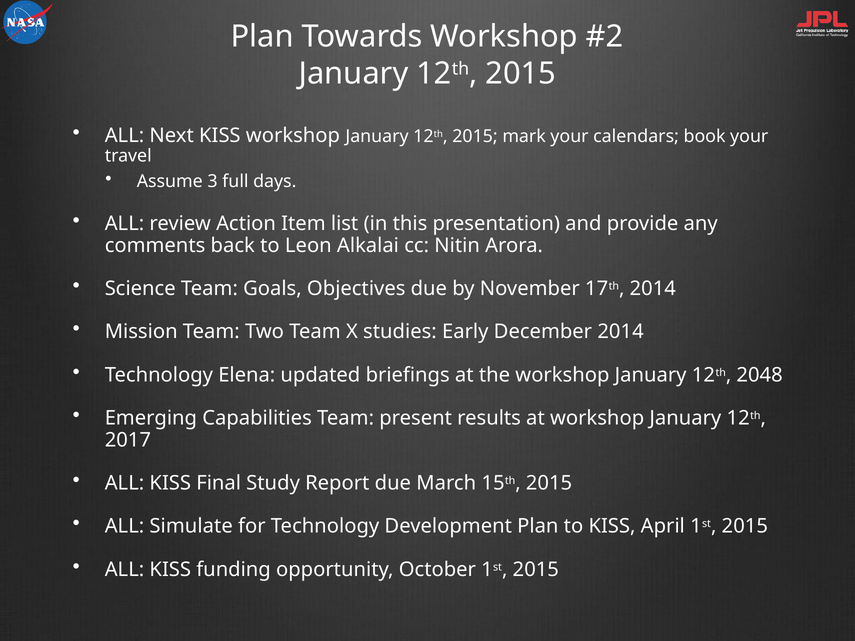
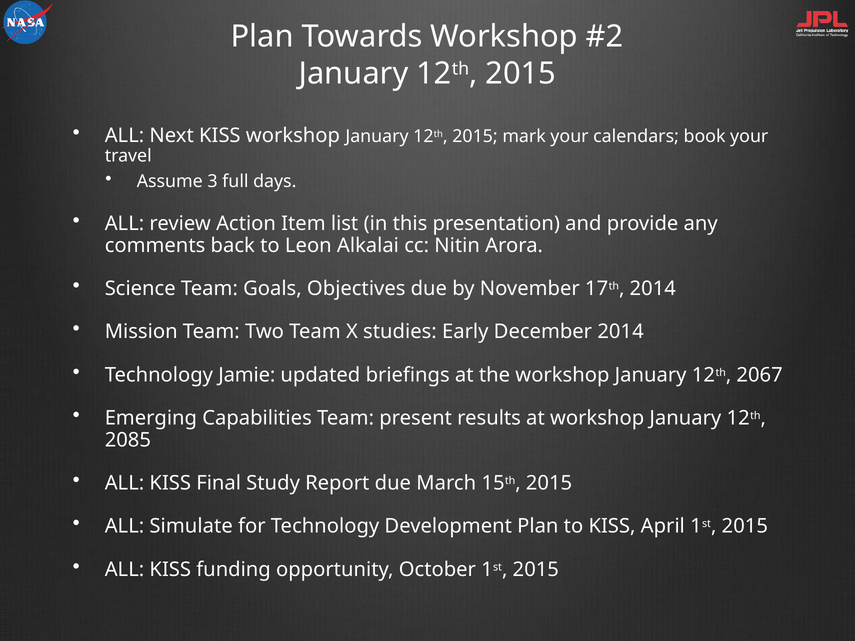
Elena: Elena -> Jamie (247, 375)
2048: 2048 -> 2067 (760, 375)
2017: 2017 -> 2085 (128, 440)
